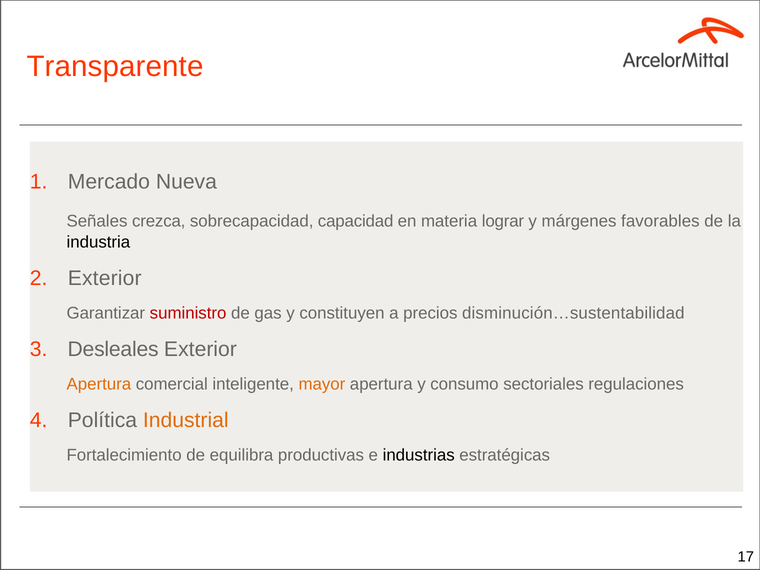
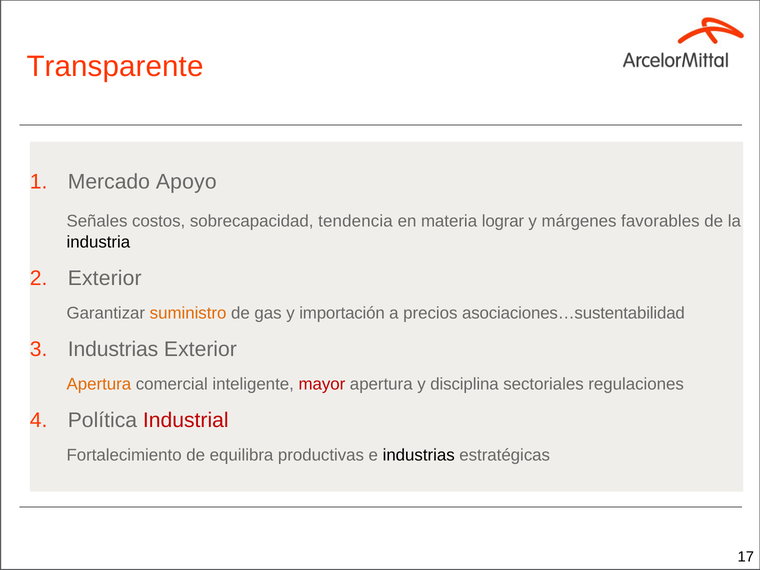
Nueva: Nueva -> Apoyo (186, 182)
crezca: crezca -> costos (159, 221)
capacidad: capacidad -> tendencia (355, 221)
suministro colour: red -> orange (188, 313)
constituyen: constituyen -> importación (342, 313)
disminución…sustentabilidad: disminución…sustentabilidad -> asociaciones…sustentabilidad (573, 313)
Desleales: Desleales -> Industrias (113, 349)
mayor colour: orange -> red (322, 384)
consumo: consumo -> disciplina (465, 384)
Industrial colour: orange -> red (186, 420)
